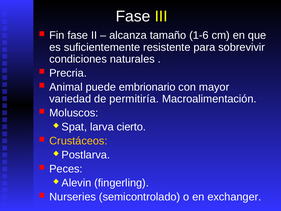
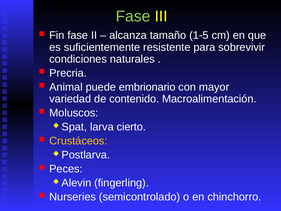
Fase colour: white -> light green (133, 16)
1-6: 1-6 -> 1-5 (199, 35)
permitiría: permitiría -> contenido (134, 99)
exchanger: exchanger -> chinchorro (234, 197)
